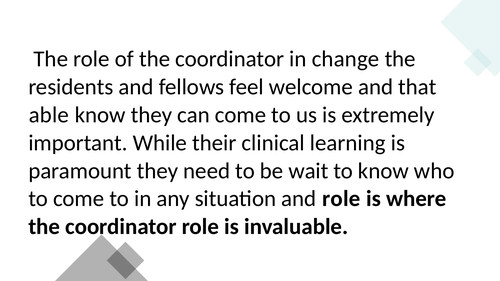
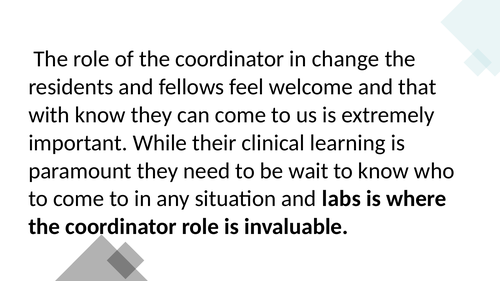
able: able -> with (49, 115)
and role: role -> labs (341, 199)
